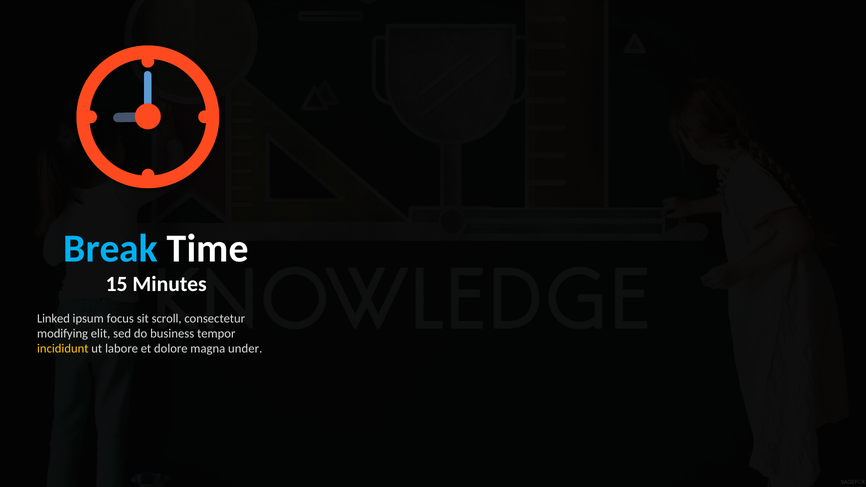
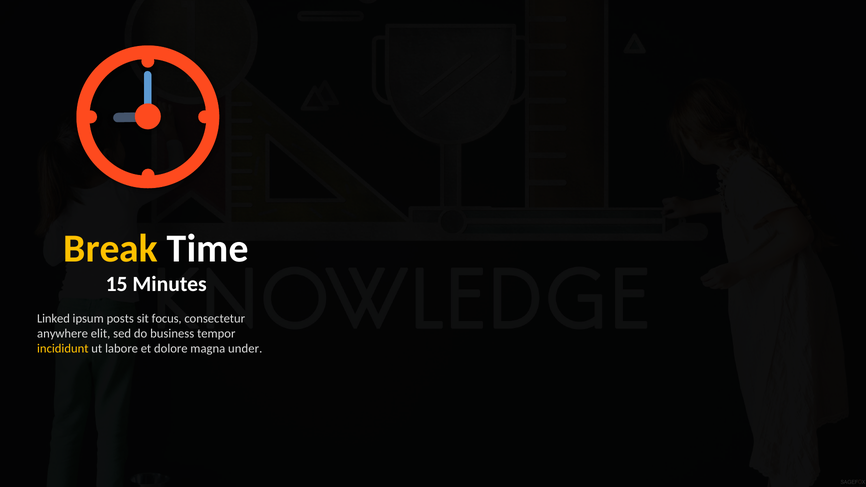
Break colour: light blue -> yellow (111, 249)
focus: focus -> posts (120, 318)
scroll: scroll -> focus (167, 318)
modifying: modifying -> anywhere (63, 334)
